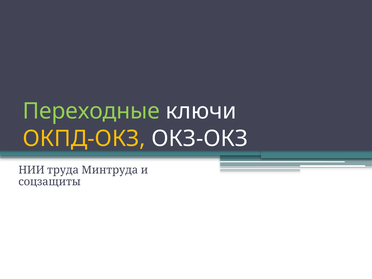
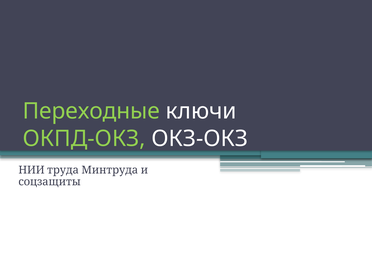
ОКПД-ОКЗ colour: yellow -> light green (84, 139)
